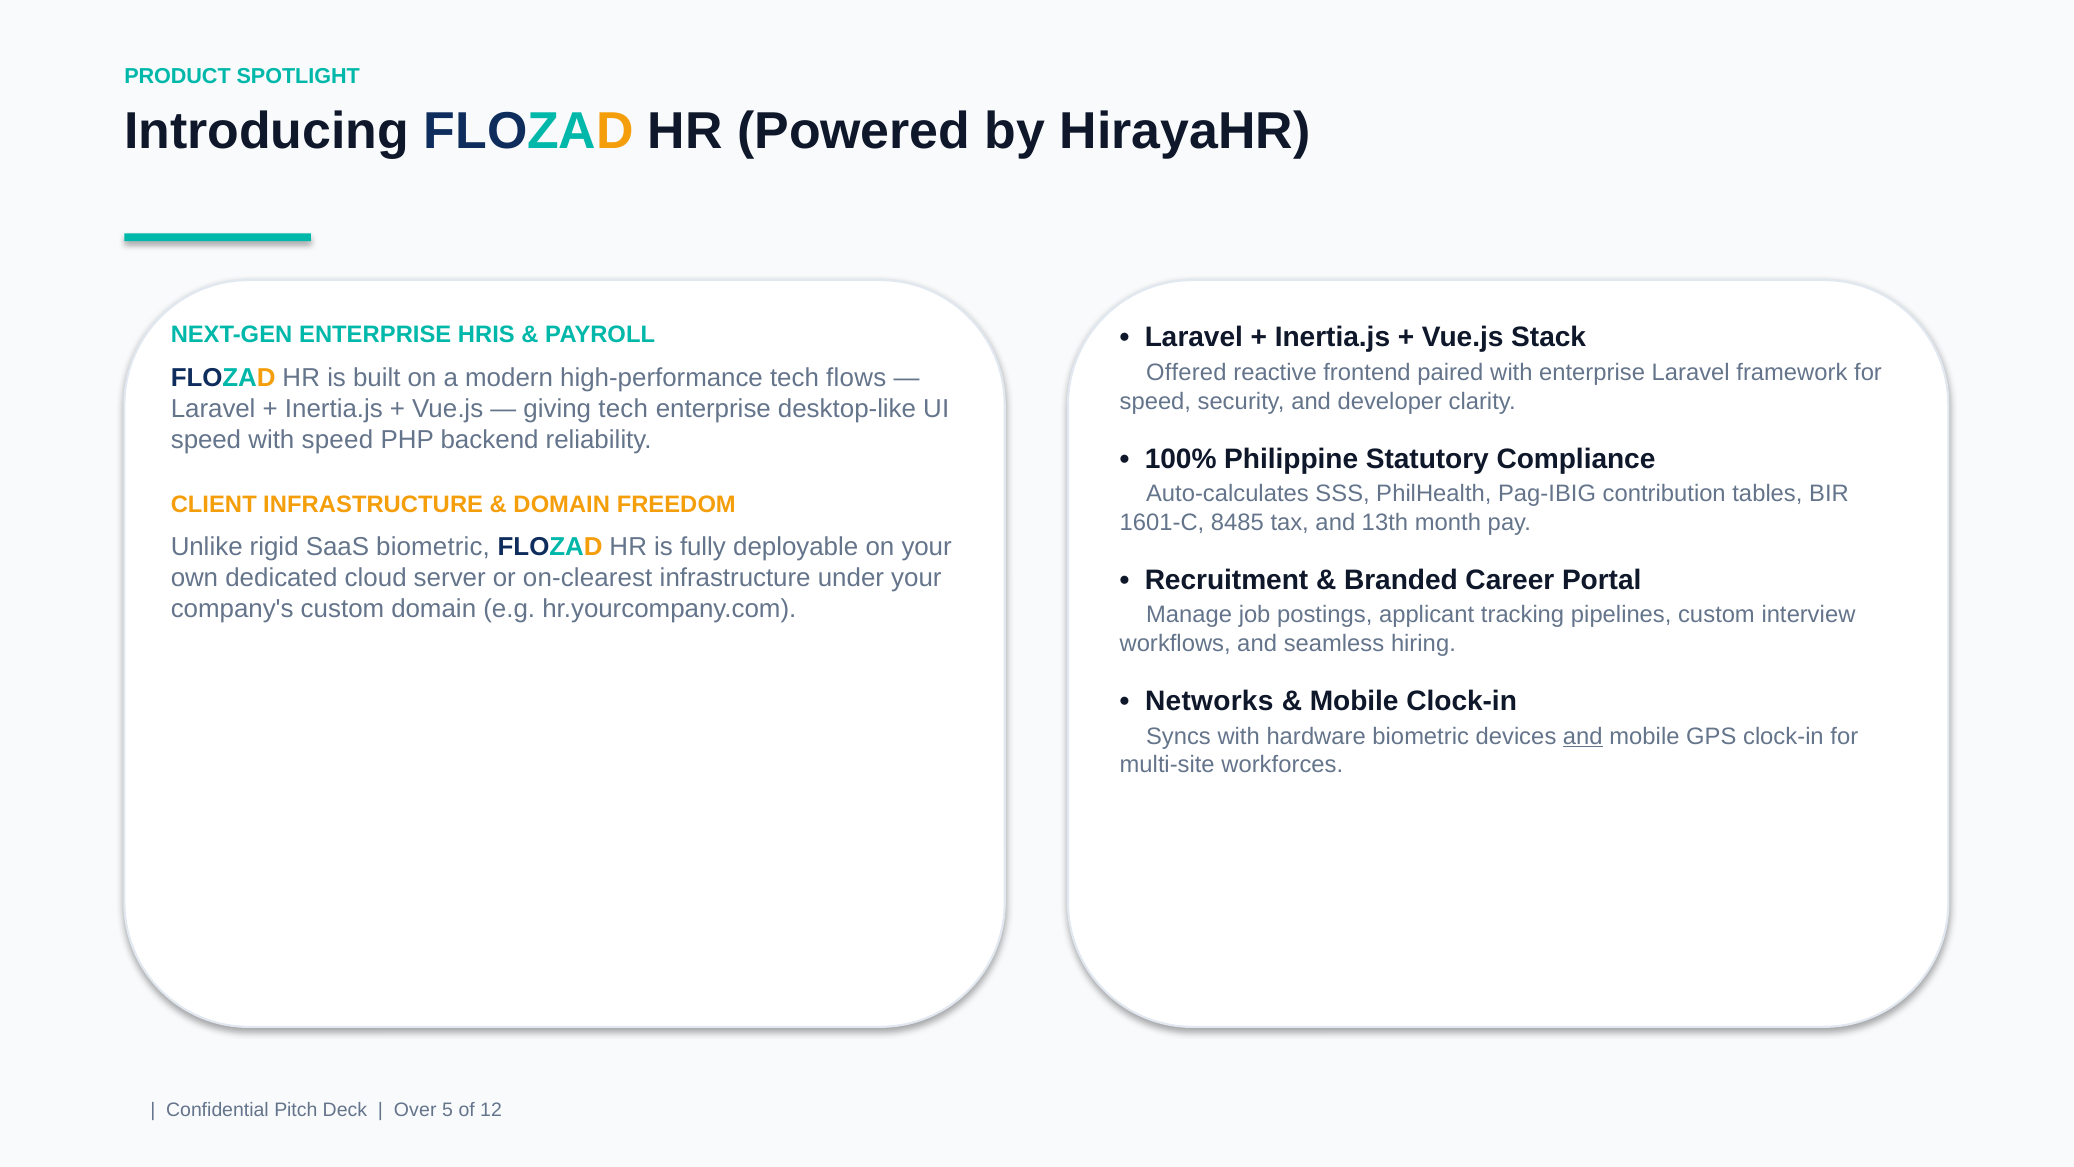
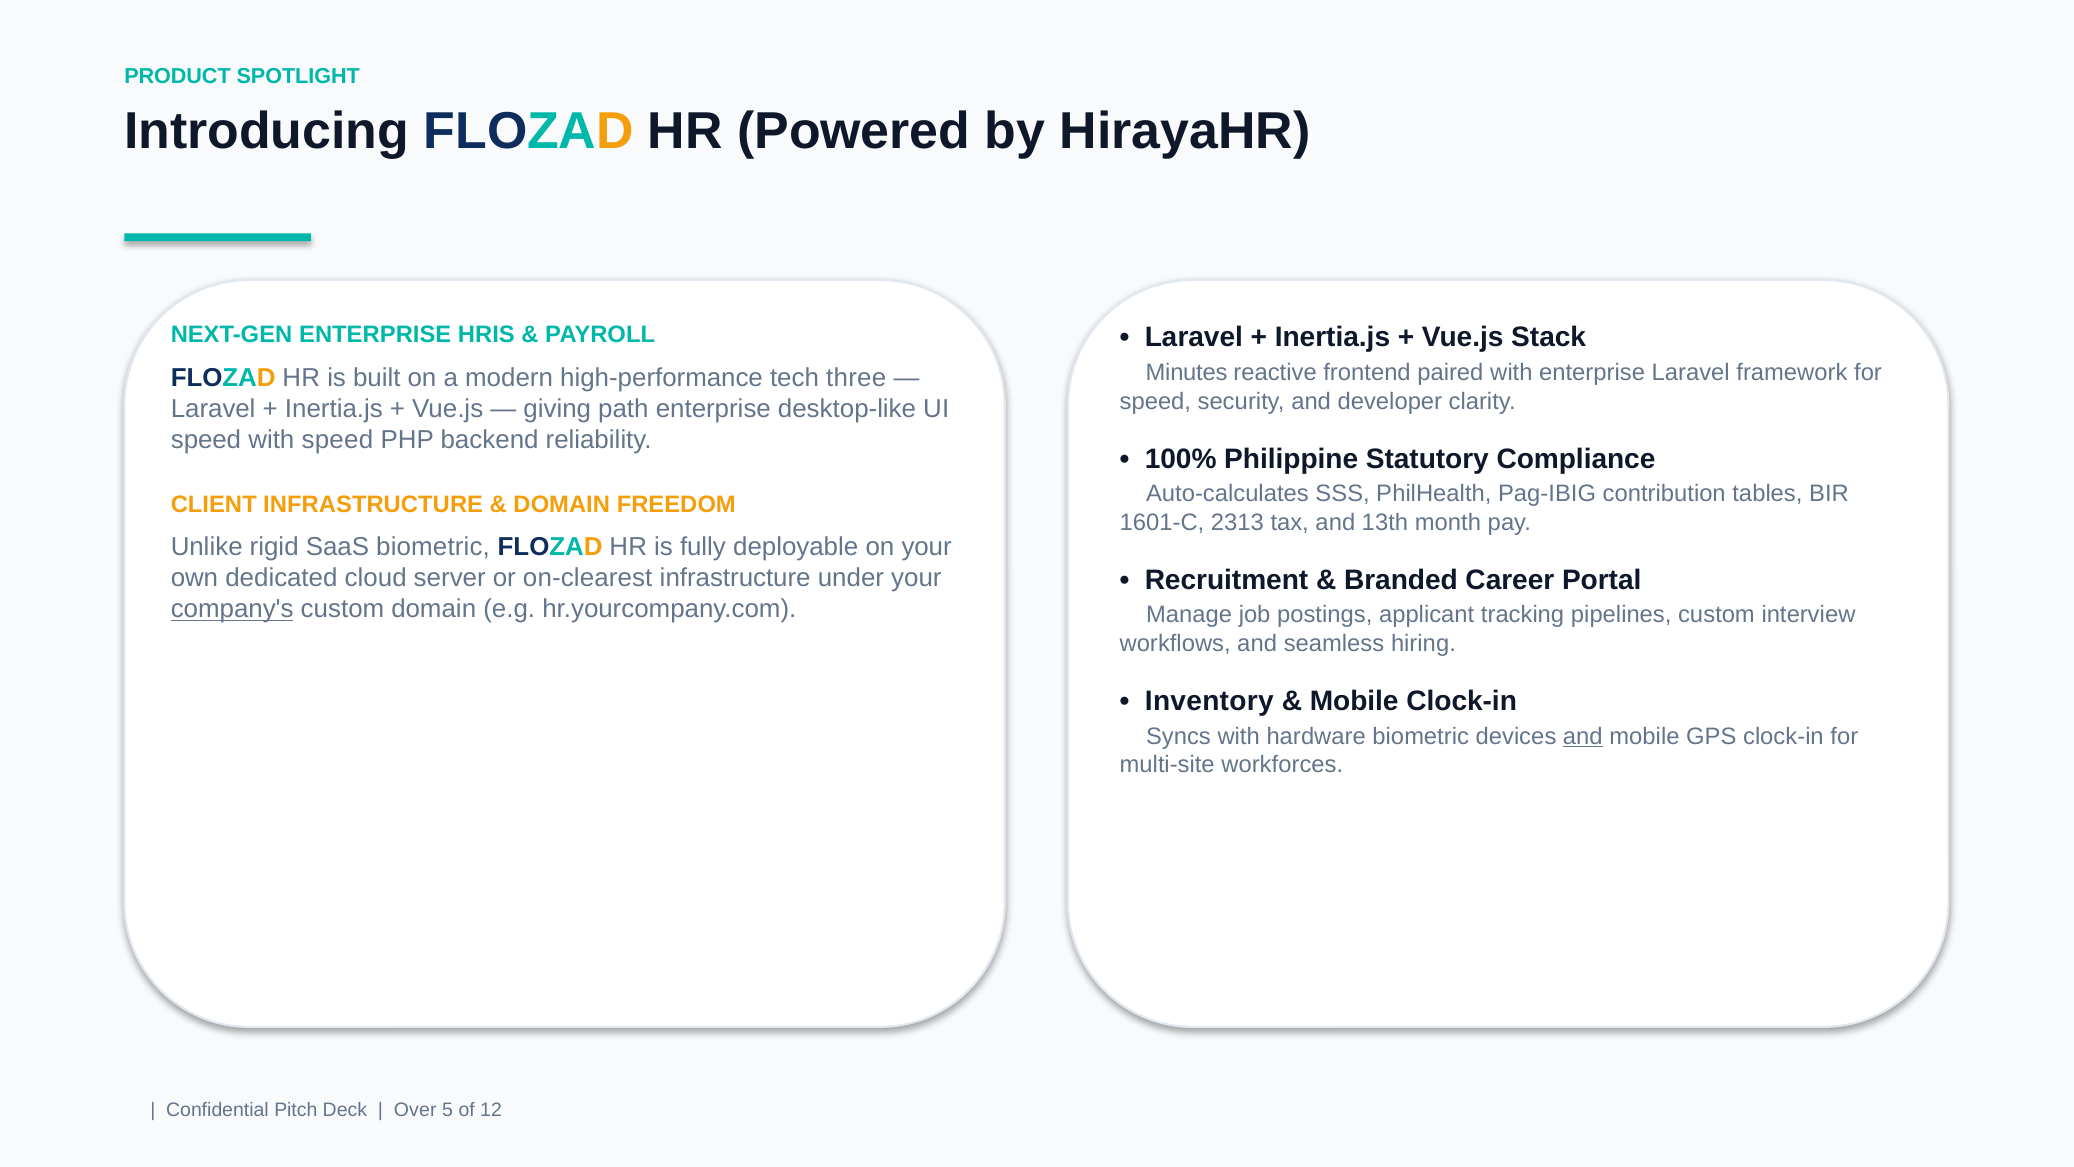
Offered: Offered -> Minutes (1187, 373)
flows: flows -> three (856, 378)
giving tech: tech -> path (623, 409)
8485: 8485 -> 2313 (1237, 522)
company's underline: none -> present (232, 609)
Networks: Networks -> Inventory (1209, 701)
